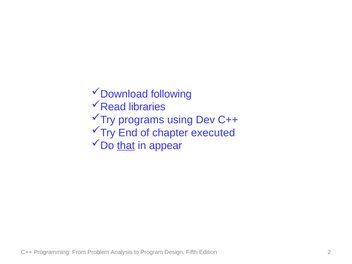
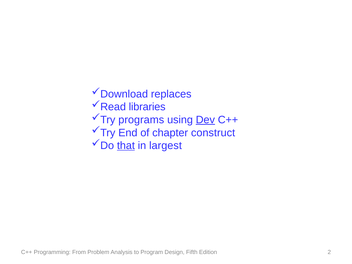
following: following -> replaces (171, 94)
Dev underline: none -> present (205, 120)
executed: executed -> construct (213, 133)
appear: appear -> largest (166, 146)
